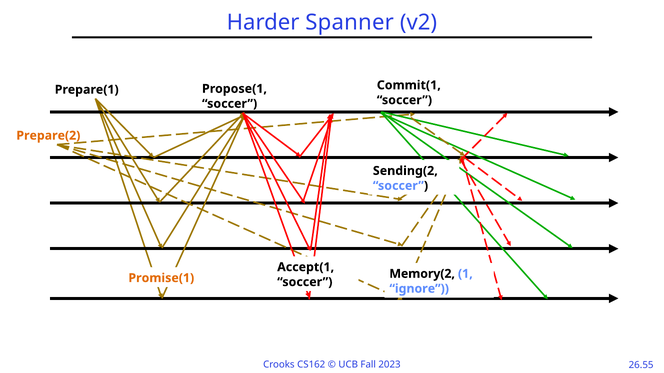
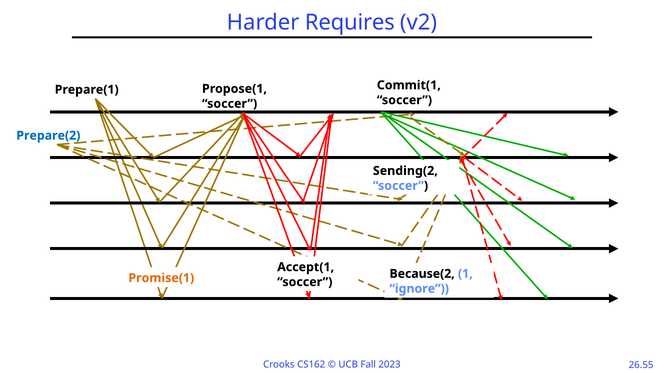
Spanner: Spanner -> Requires (350, 23)
Prepare(2 colour: orange -> blue (48, 136)
Memory(2: Memory(2 -> Because(2 (422, 274)
